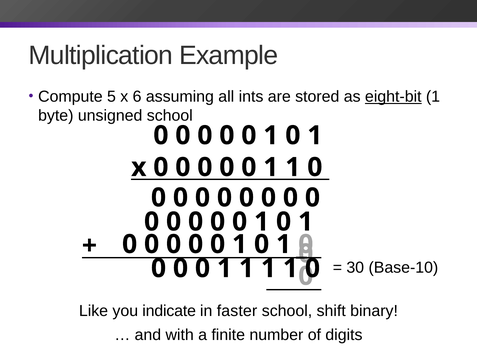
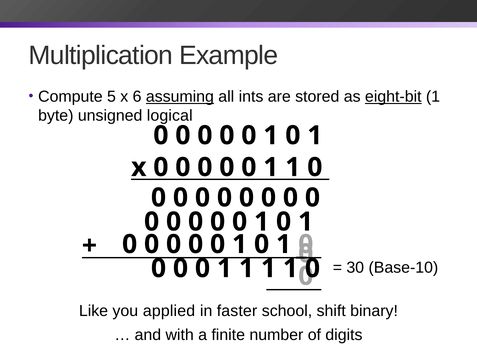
assuming underline: none -> present (180, 97)
unsigned school: school -> logical (170, 116)
indicate: indicate -> applied (169, 311)
